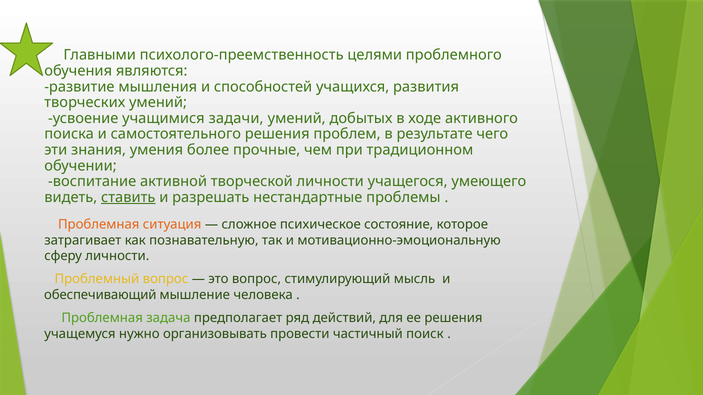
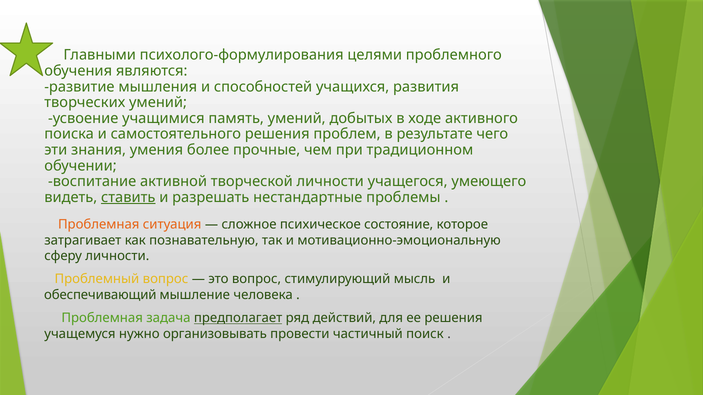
психолого-преемственность: психолого-преемственность -> психолого-формулирования (242, 55)
задачи: задачи -> память (236, 118)
предполагает underline: none -> present (238, 318)
